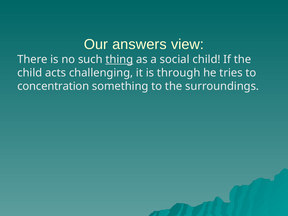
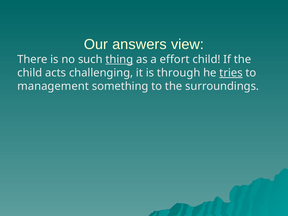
social: social -> effort (175, 59)
tries underline: none -> present (231, 73)
concentration: concentration -> management (53, 86)
